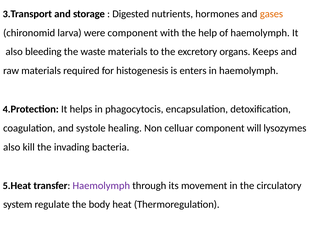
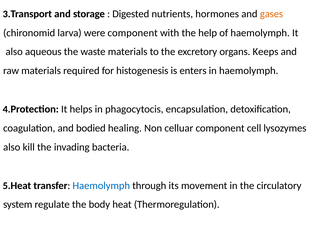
bleeding: bleeding -> aqueous (43, 52)
systole: systole -> bodied (91, 129)
will: will -> cell (254, 129)
Haemolymph colour: purple -> blue (101, 186)
